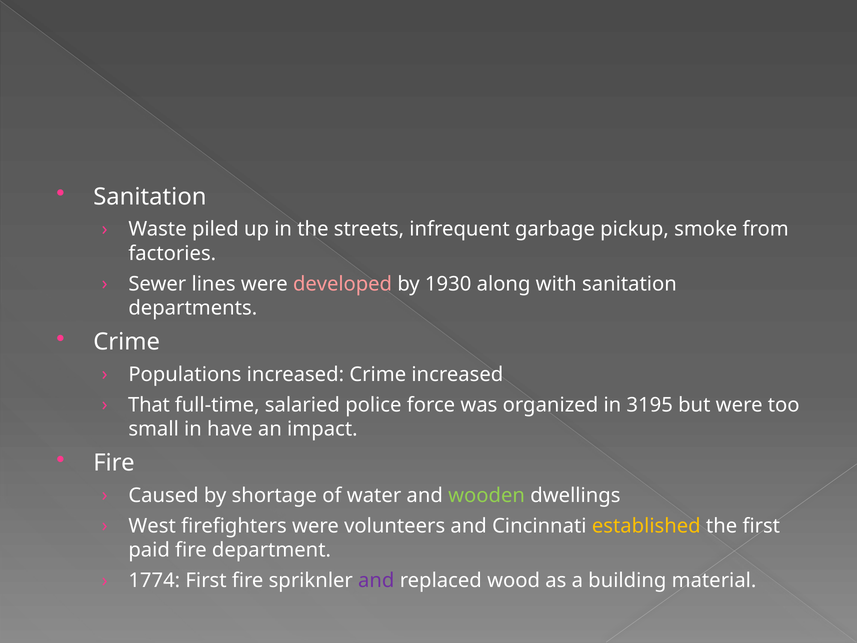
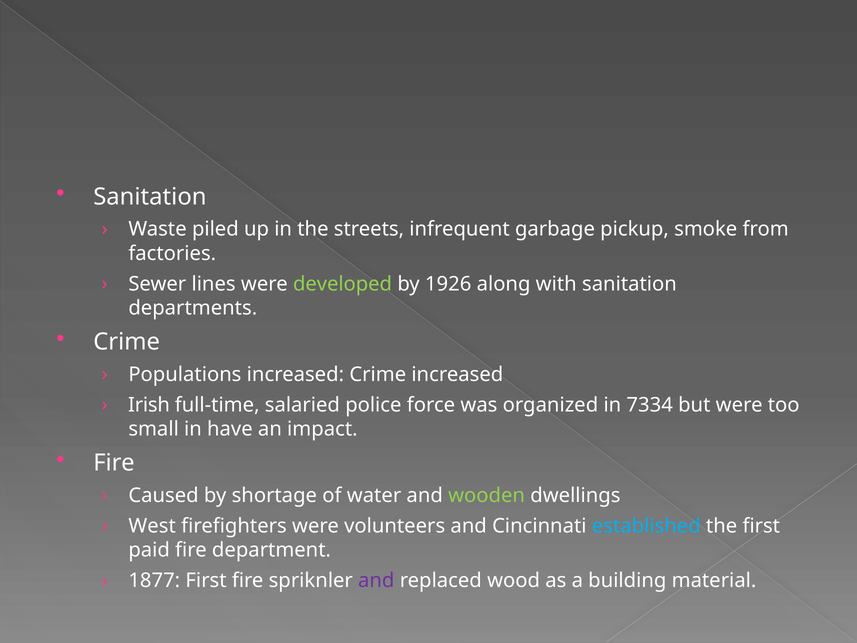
developed colour: pink -> light green (343, 284)
1930: 1930 -> 1926 (448, 284)
That: That -> Irish (149, 405)
3195: 3195 -> 7334 (650, 405)
established colour: yellow -> light blue (646, 526)
1774: 1774 -> 1877 (154, 580)
